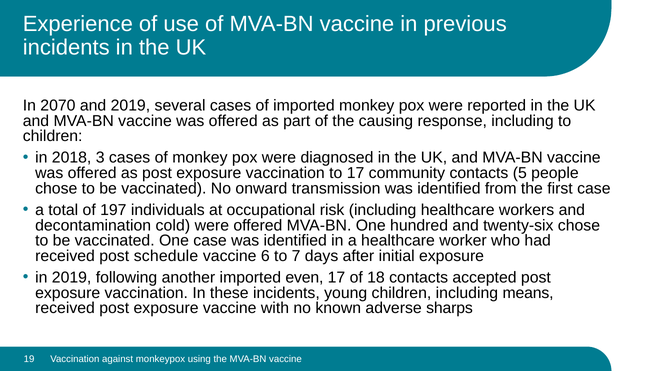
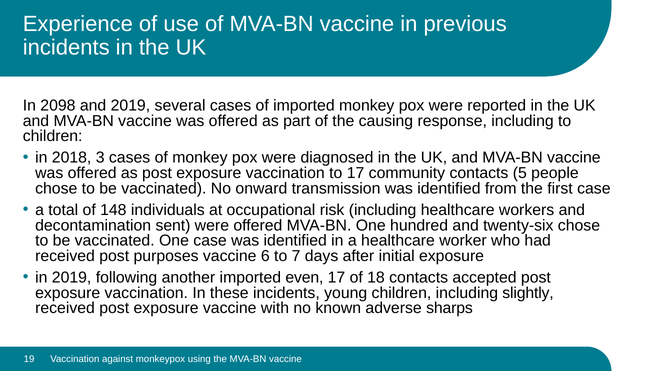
2070: 2070 -> 2098 (58, 106)
197: 197 -> 148 (113, 210)
cold: cold -> sent (173, 225)
schedule: schedule -> purposes (166, 256)
means: means -> slightly (528, 293)
